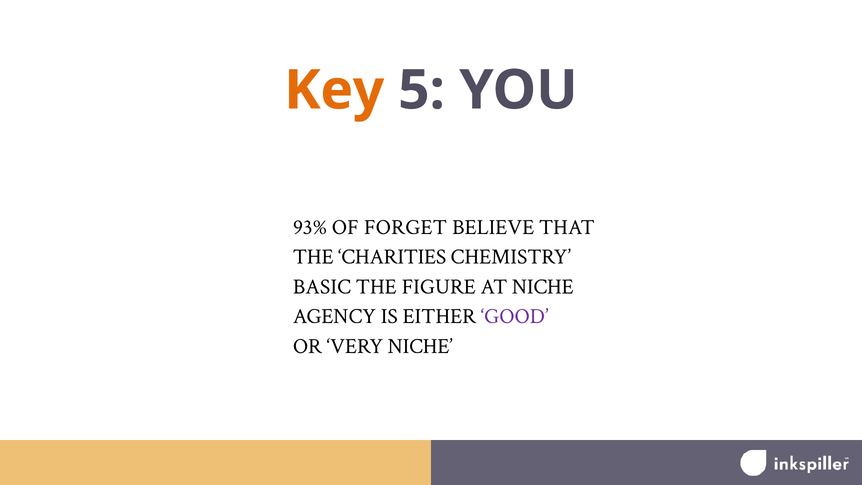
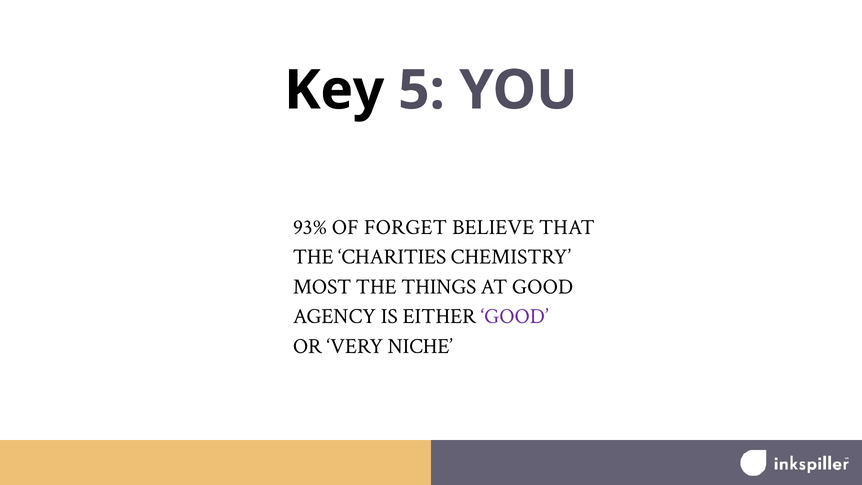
Key colour: orange -> black (334, 90)
BASIC: BASIC -> MOST (322, 286)
FIGURE: FIGURE -> THINGS (439, 286)
AT NICHE: NICHE -> GOOD (543, 286)
